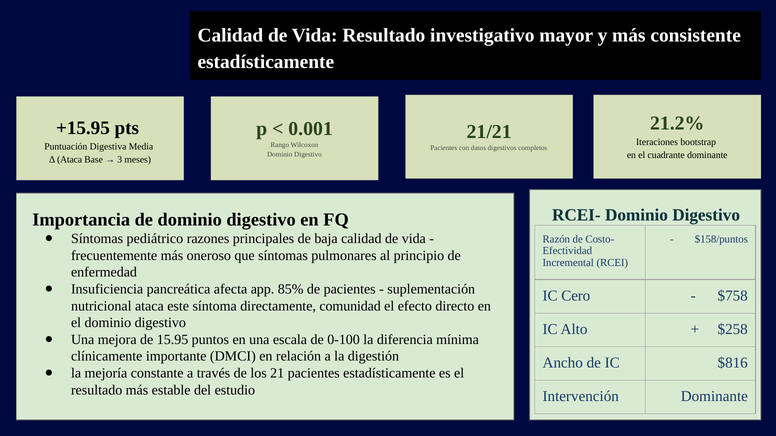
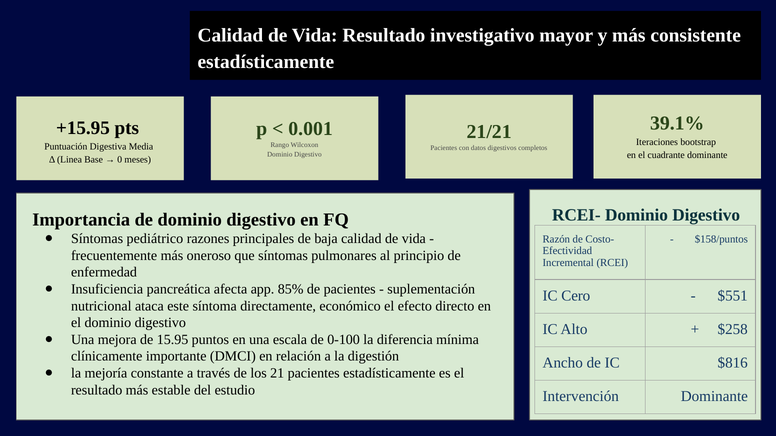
21.2%: 21.2% -> 39.1% (677, 124)
Δ Ataca: Ataca -> Linea (70, 160)
3: 3 -> 0 (120, 160)
$758: $758 -> $551 (733, 296)
comunidad: comunidad -> económico (350, 306)
